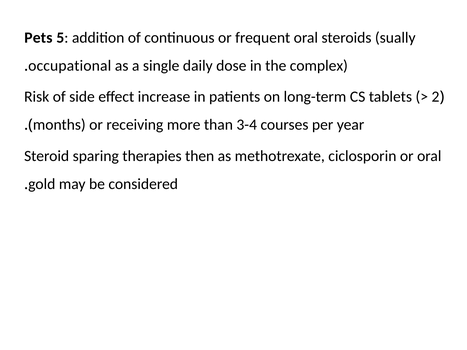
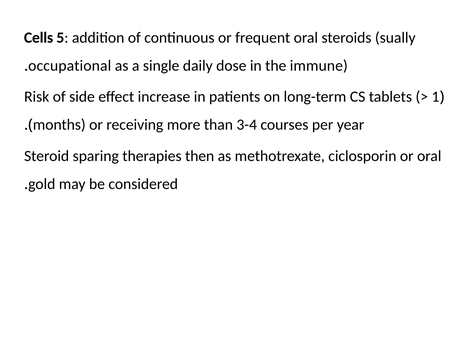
Pets: Pets -> Cells (39, 38)
complex: complex -> immune (319, 66)
2: 2 -> 1 (435, 97)
